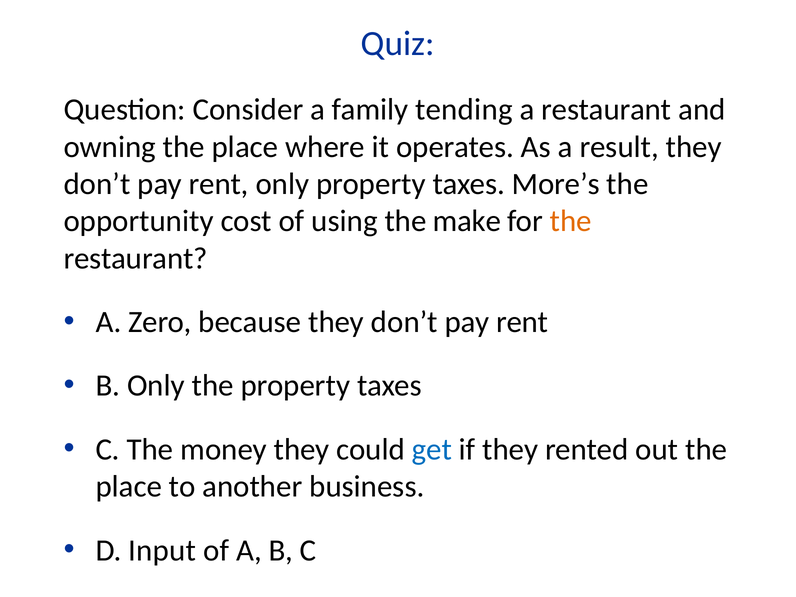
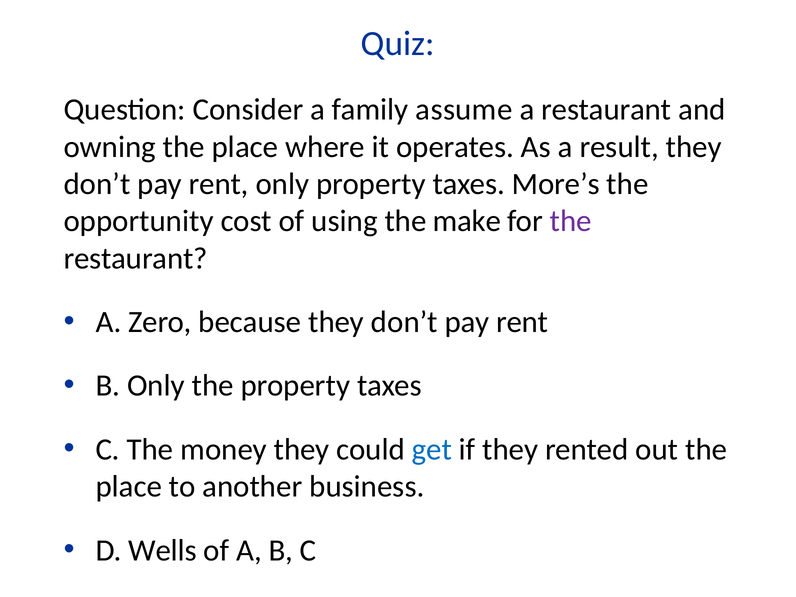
tending: tending -> assume (464, 110)
the colour: orange -> purple (571, 221)
Input: Input -> Wells (163, 550)
